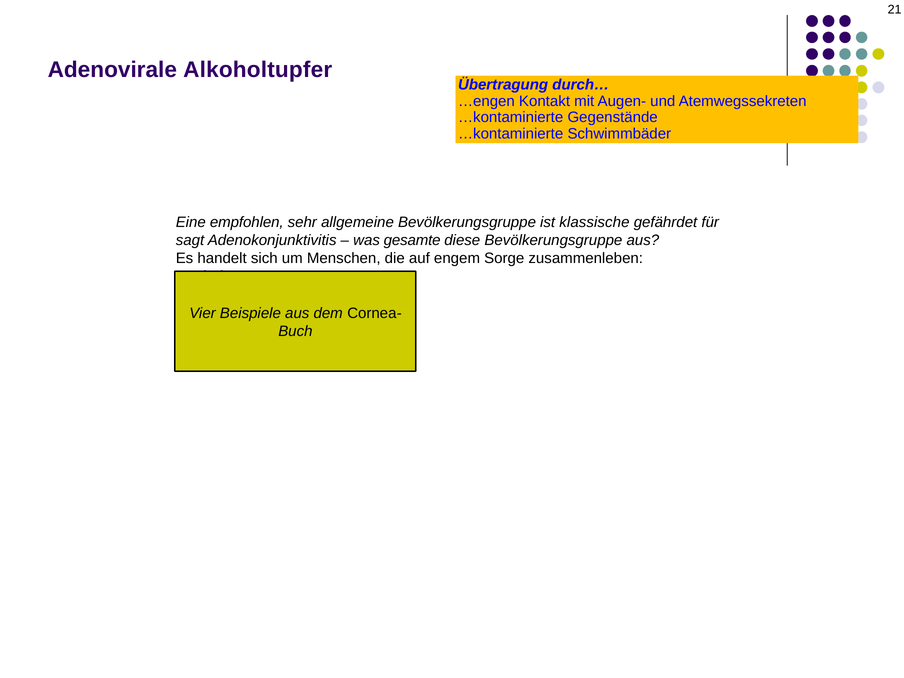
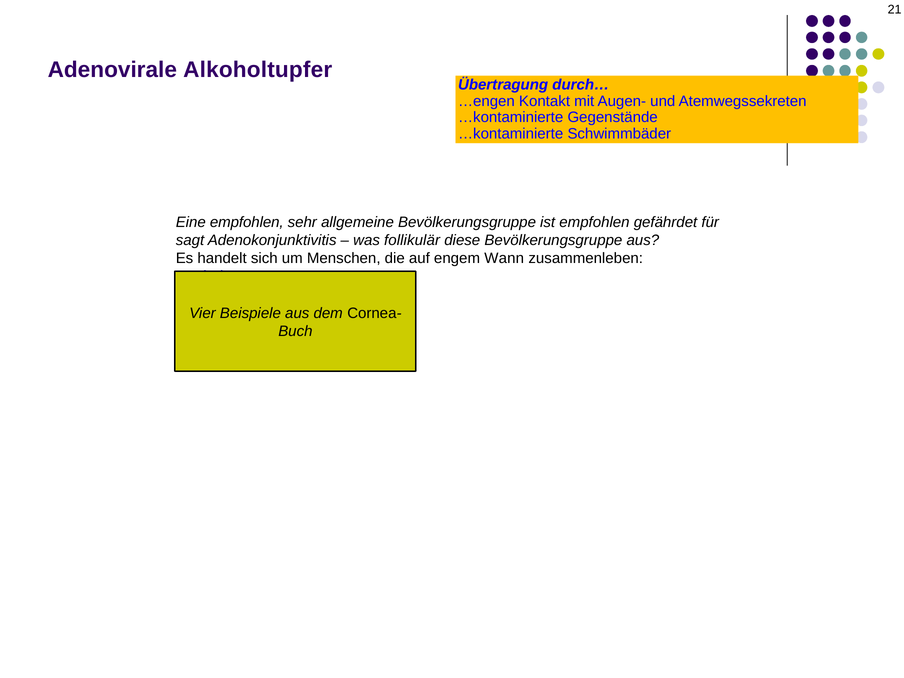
ist klassische: klassische -> empfohlen (594, 222)
gesamte: gesamte -> follikulär (412, 240)
Sorge: Sorge -> Wann (504, 258)
